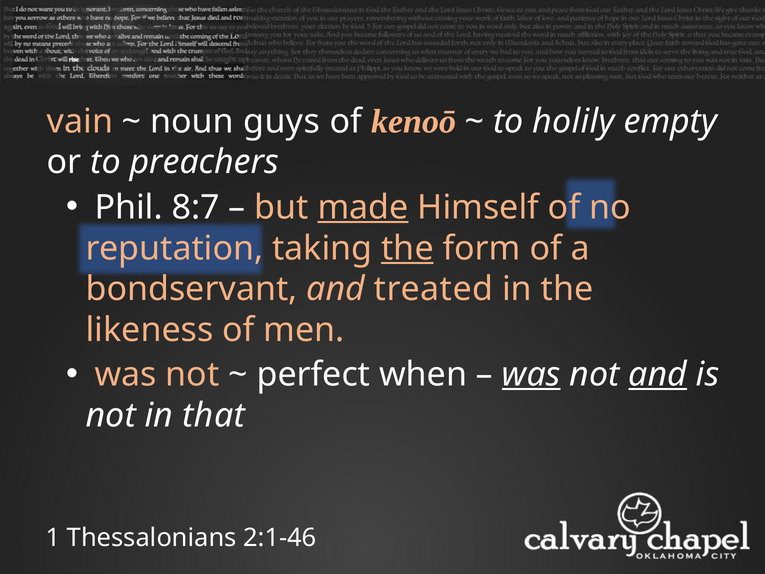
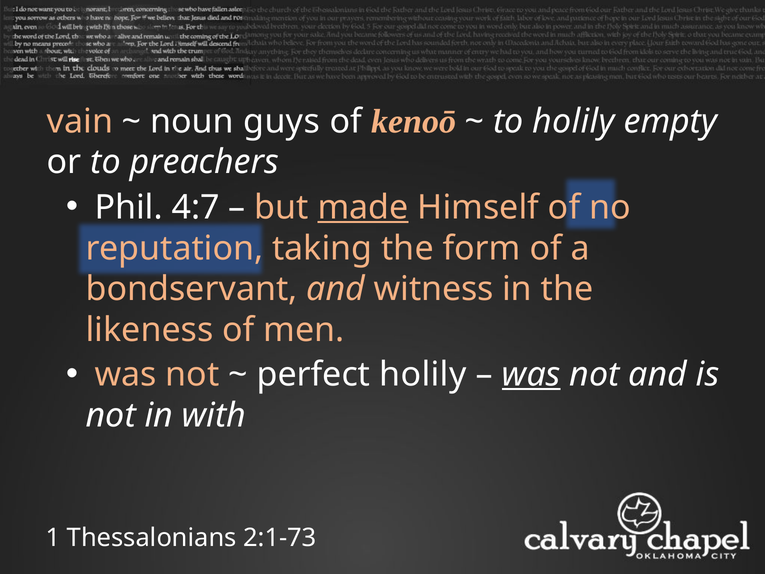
8:7: 8:7 -> 4:7 (196, 207)
the underline: present -> none (407, 248)
treated: treated -> witness (434, 289)
perfect when: when -> holily (423, 374)
and underline: present -> none (658, 374)
that: that -> with (214, 415)
2:1-46: 2:1-46 -> 2:1-73 (280, 538)
